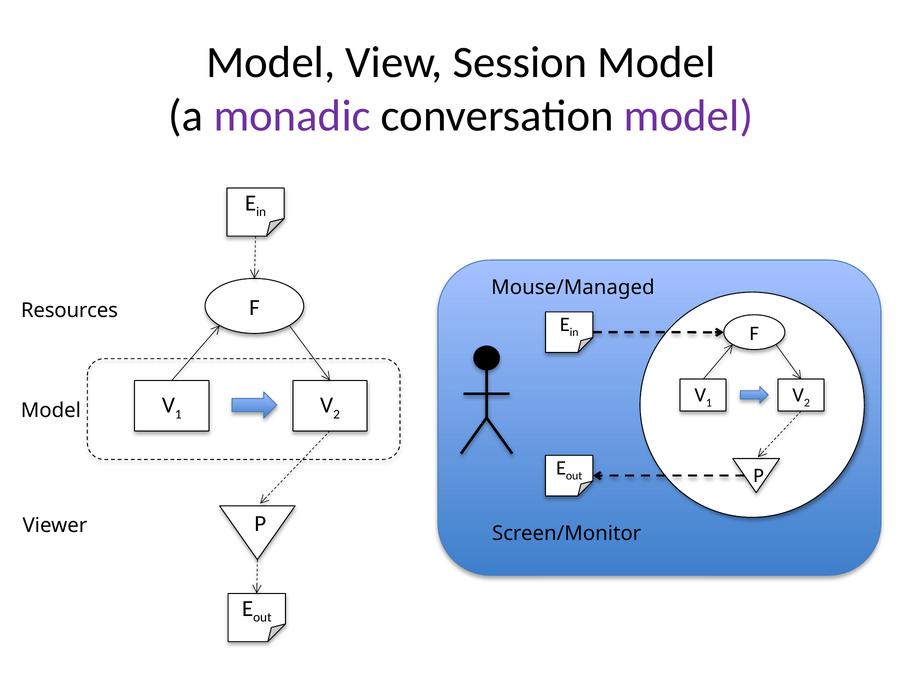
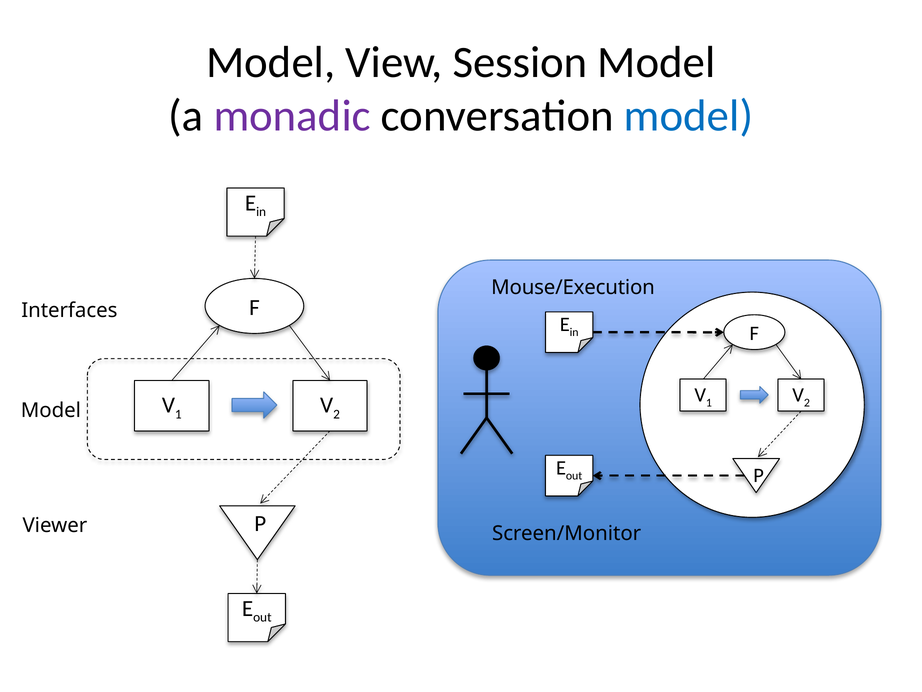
model colour: purple -> blue (689, 116)
Mouse/Managed: Mouse/Managed -> Mouse/Execution (573, 287)
Resources: Resources -> Interfaces (69, 310)
